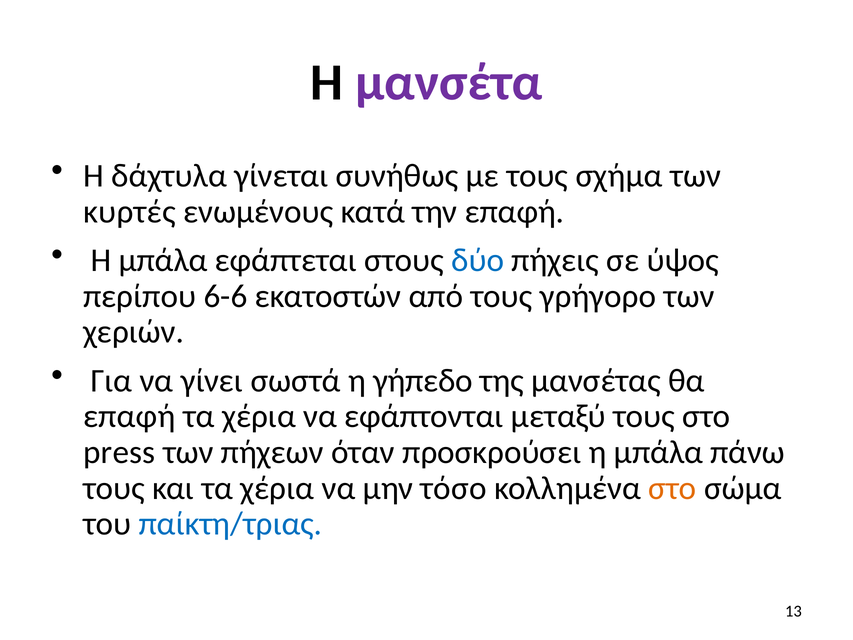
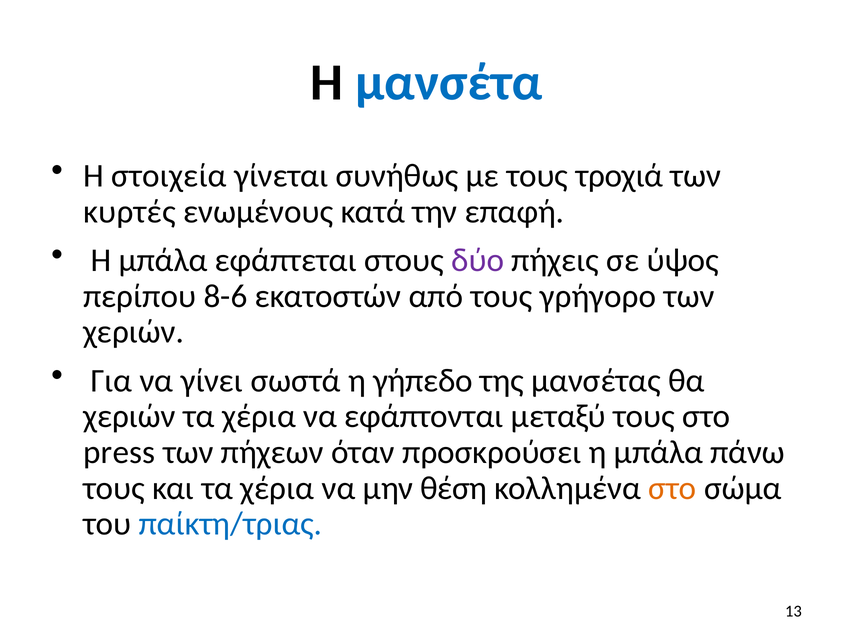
μανσέτα colour: purple -> blue (449, 83)
δάχτυλα: δάχτυλα -> στοιχεία (169, 176)
σχήμα: σχήμα -> τροχιά (619, 176)
δύο colour: blue -> purple (478, 260)
6-6: 6-6 -> 8-6 (225, 296)
επαφή: επαφή -> χεριών (130, 416)
τόσο: τόσο -> θέση (454, 488)
